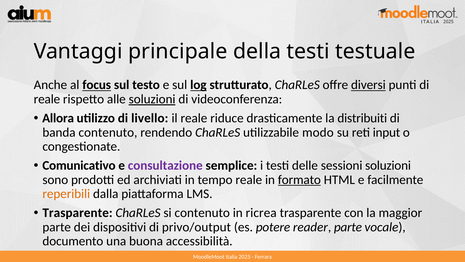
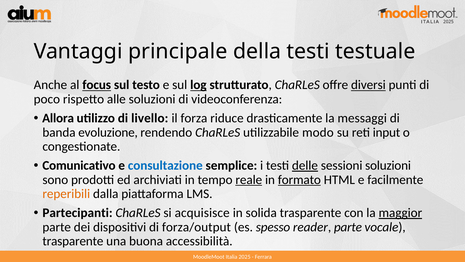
reale: reale -> poco (47, 99)
soluzioni underline: present -> none (152, 99)
il reale: reale -> forza (194, 118)
distribuiti: distribuiti -> messaggi (362, 118)
banda contenuto: contenuto -> evoluzione (108, 132)
consultazione colour: purple -> blue (165, 165)
delle underline: none -> present (305, 165)
reale underline: none -> present (249, 179)
Trasparente: Trasparente -> Partecipanti (78, 213)
si contenuto: contenuto -> acquisisce (202, 213)
ricrea: ricrea -> solida (261, 213)
maggior underline: none -> present (400, 213)
privo/output: privo/output -> forza/output (196, 227)
potere: potere -> spesso (273, 227)
documento: documento -> trasparente (73, 241)
